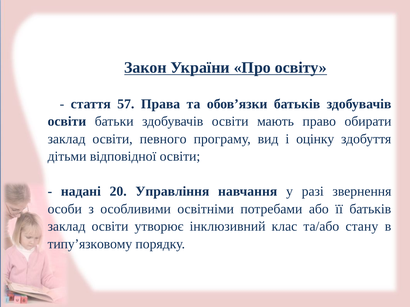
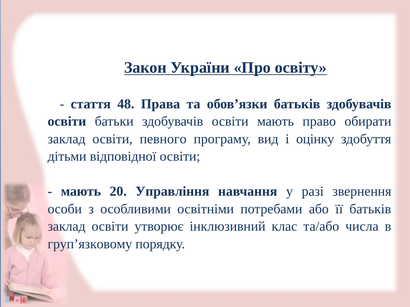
57: 57 -> 48 (126, 104)
надані: надані -> мають (81, 192)
стану: стану -> числа (362, 227)
типу’язковому: типу’язковому -> груп’язковому (90, 244)
